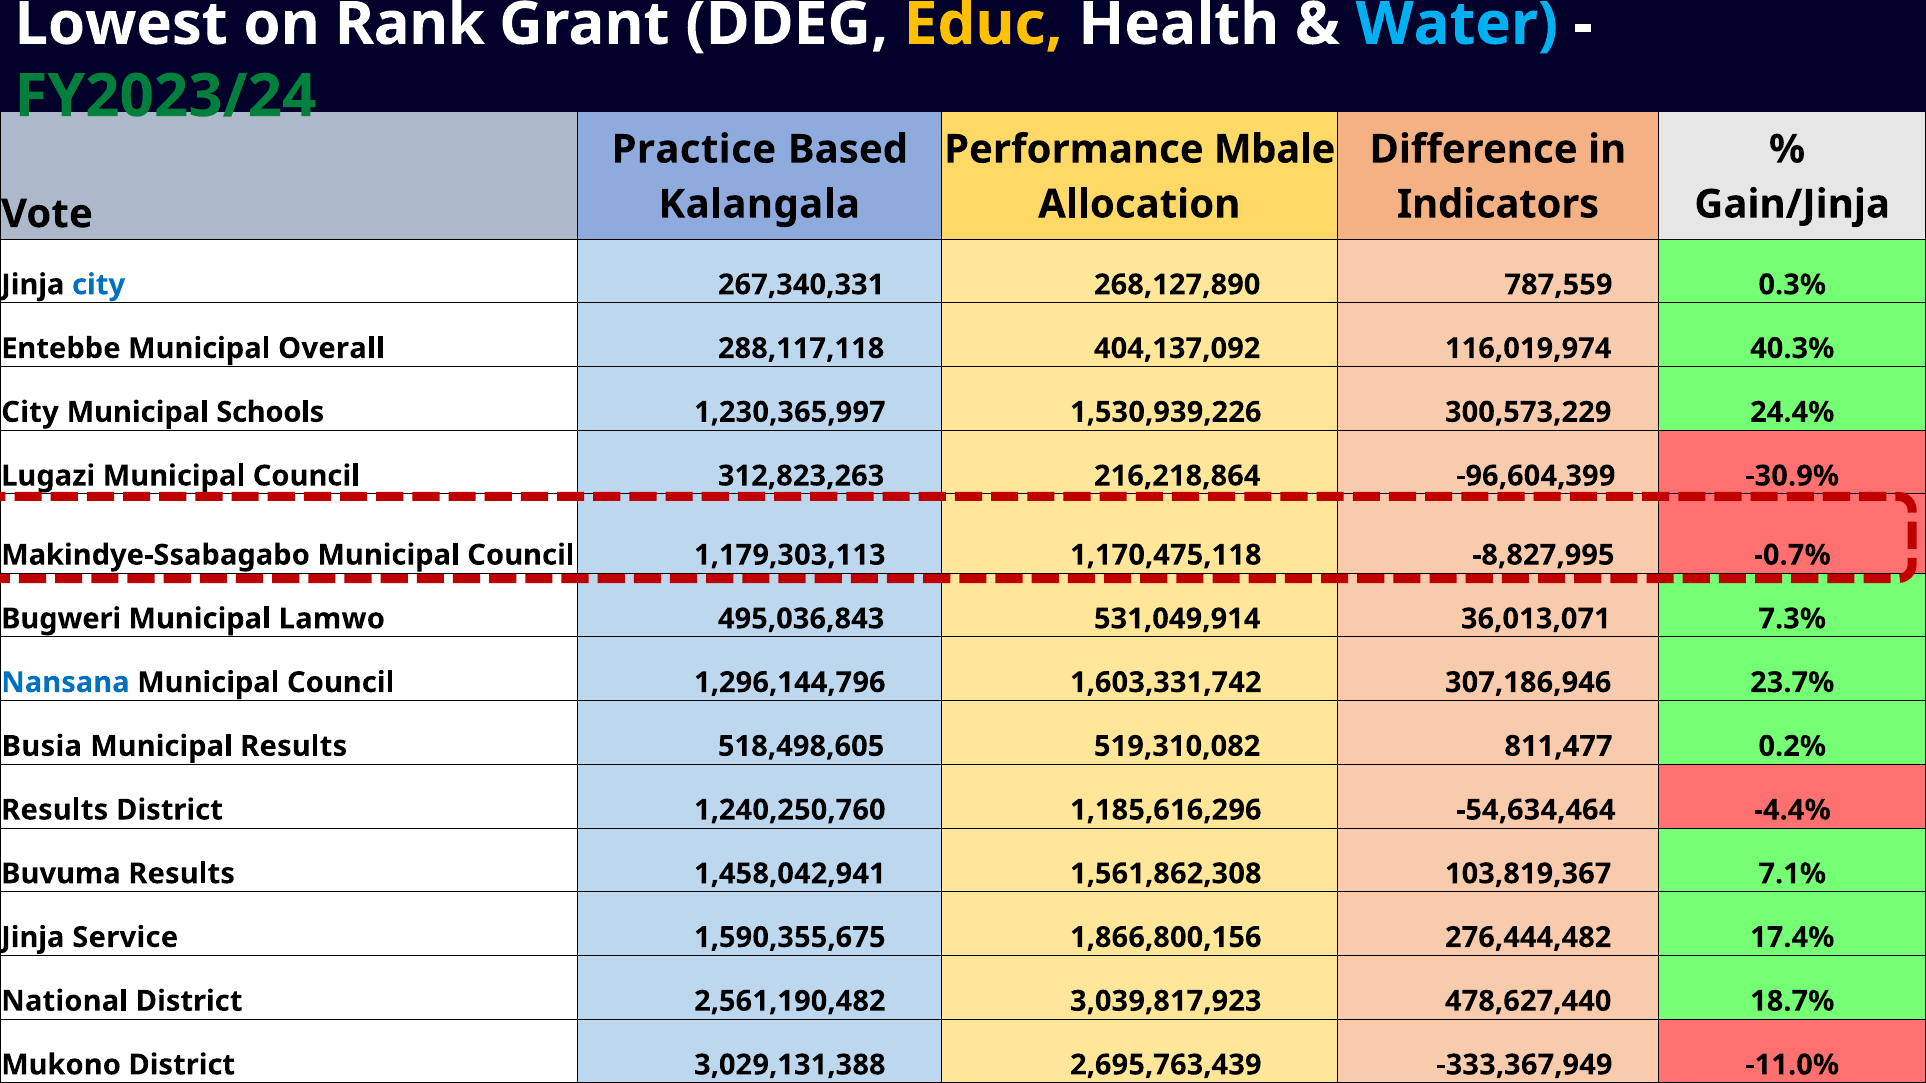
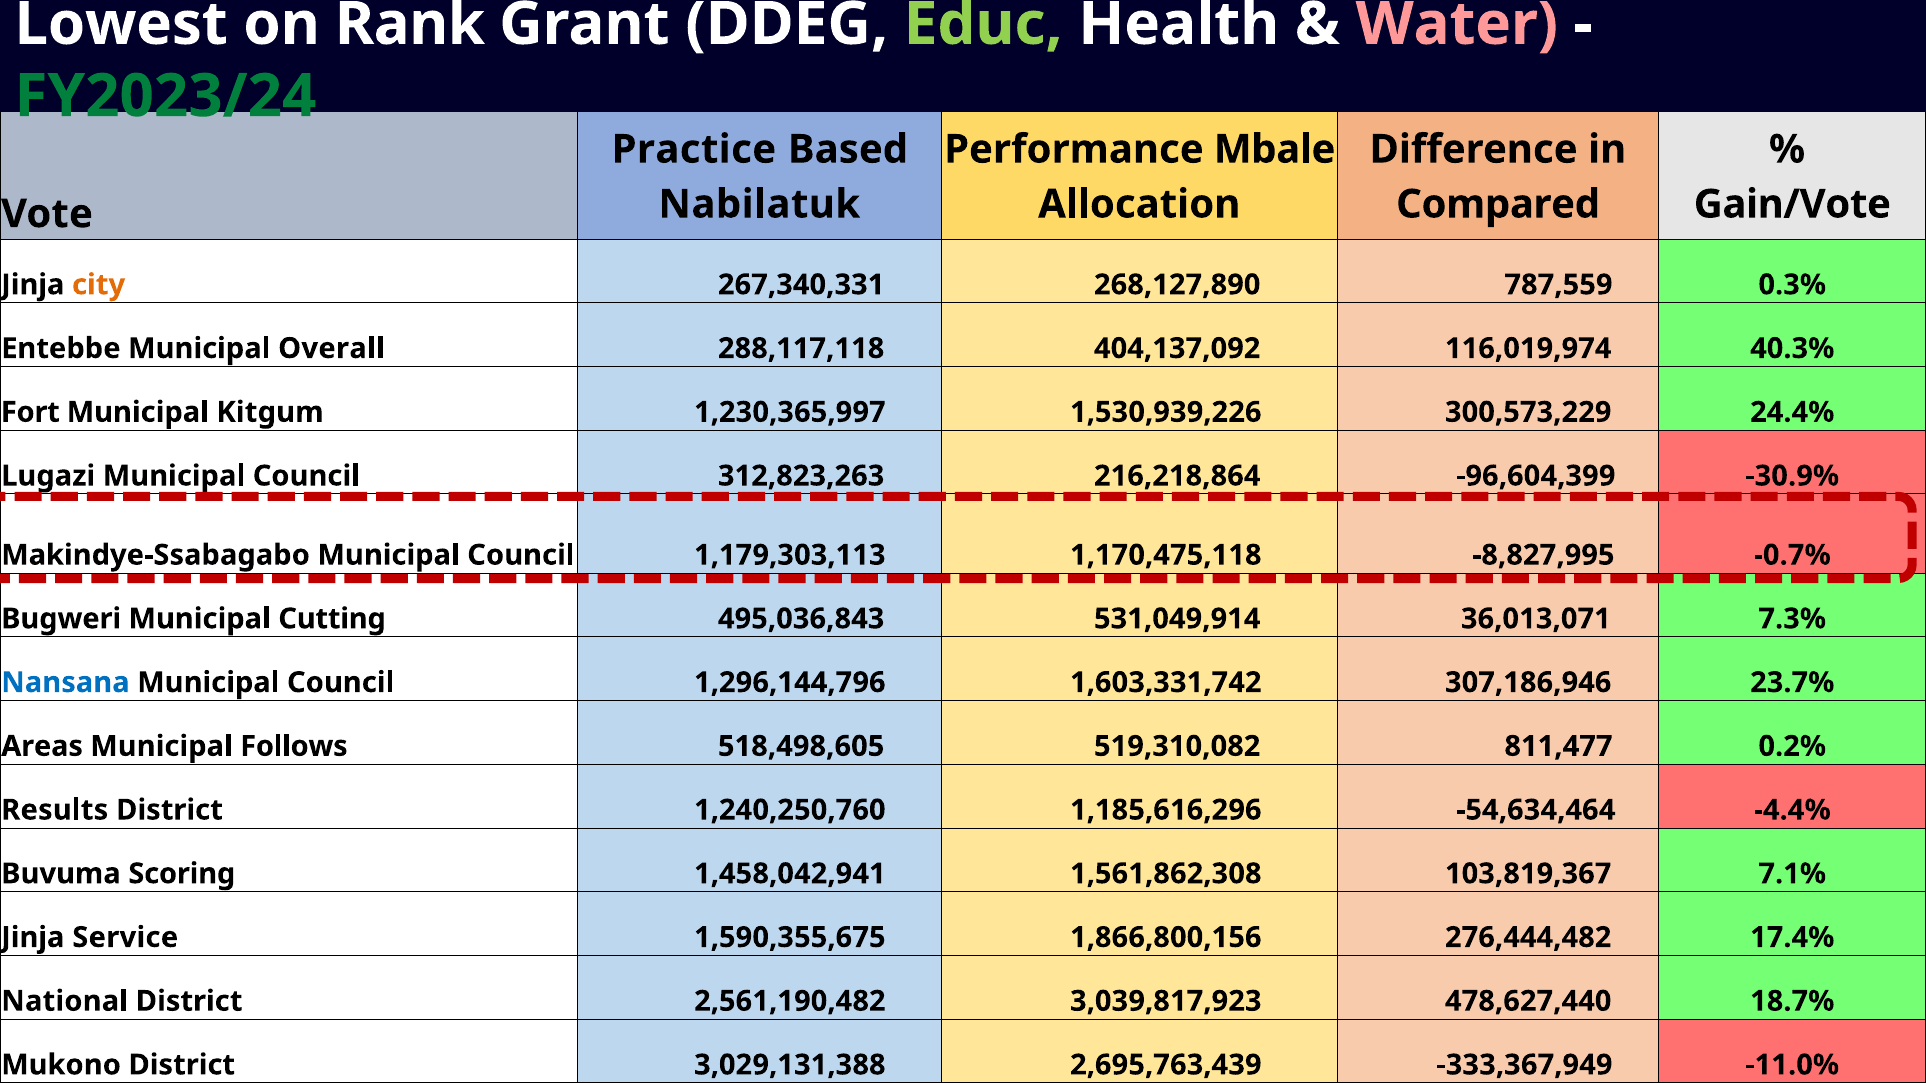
Educ colour: yellow -> light green (983, 24)
Water colour: light blue -> pink (1457, 24)
Kalangala: Kalangala -> Nabilatuk (759, 204)
Indicators: Indicators -> Compared (1498, 204)
Gain/Jinja: Gain/Jinja -> Gain/Vote (1792, 204)
city colour: blue -> orange (99, 285)
City: City -> Fort (30, 412)
Schools: Schools -> Kitgum (270, 412)
Lamwo: Lamwo -> Cutting (332, 619)
Busia: Busia -> Areas (42, 746)
Municipal Results: Results -> Follows (294, 746)
Buvuma Results: Results -> Scoring (182, 874)
